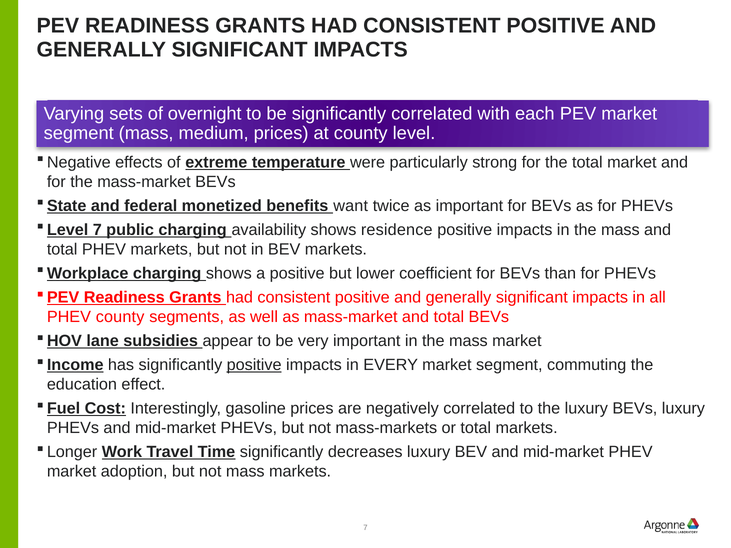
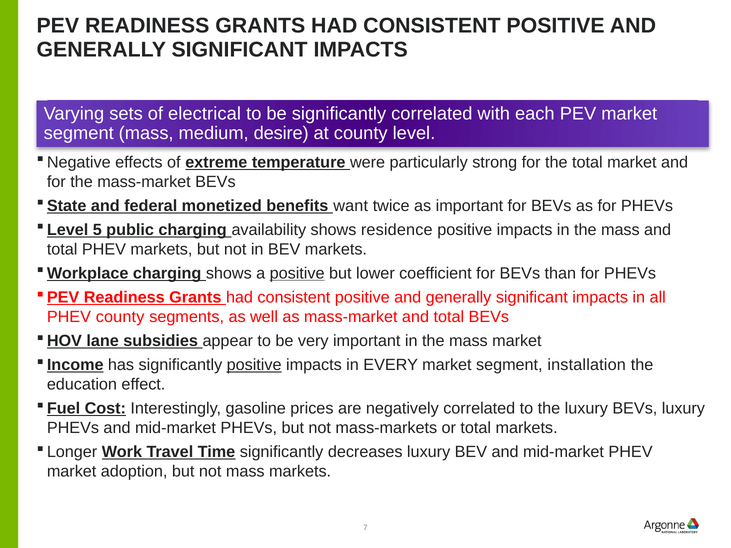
overnight: overnight -> electrical (205, 114)
medium prices: prices -> desire (281, 133)
7: 7 -> 5 (97, 230)
positive underline: none -> present (297, 273)
commuting: commuting -> installation (587, 365)
